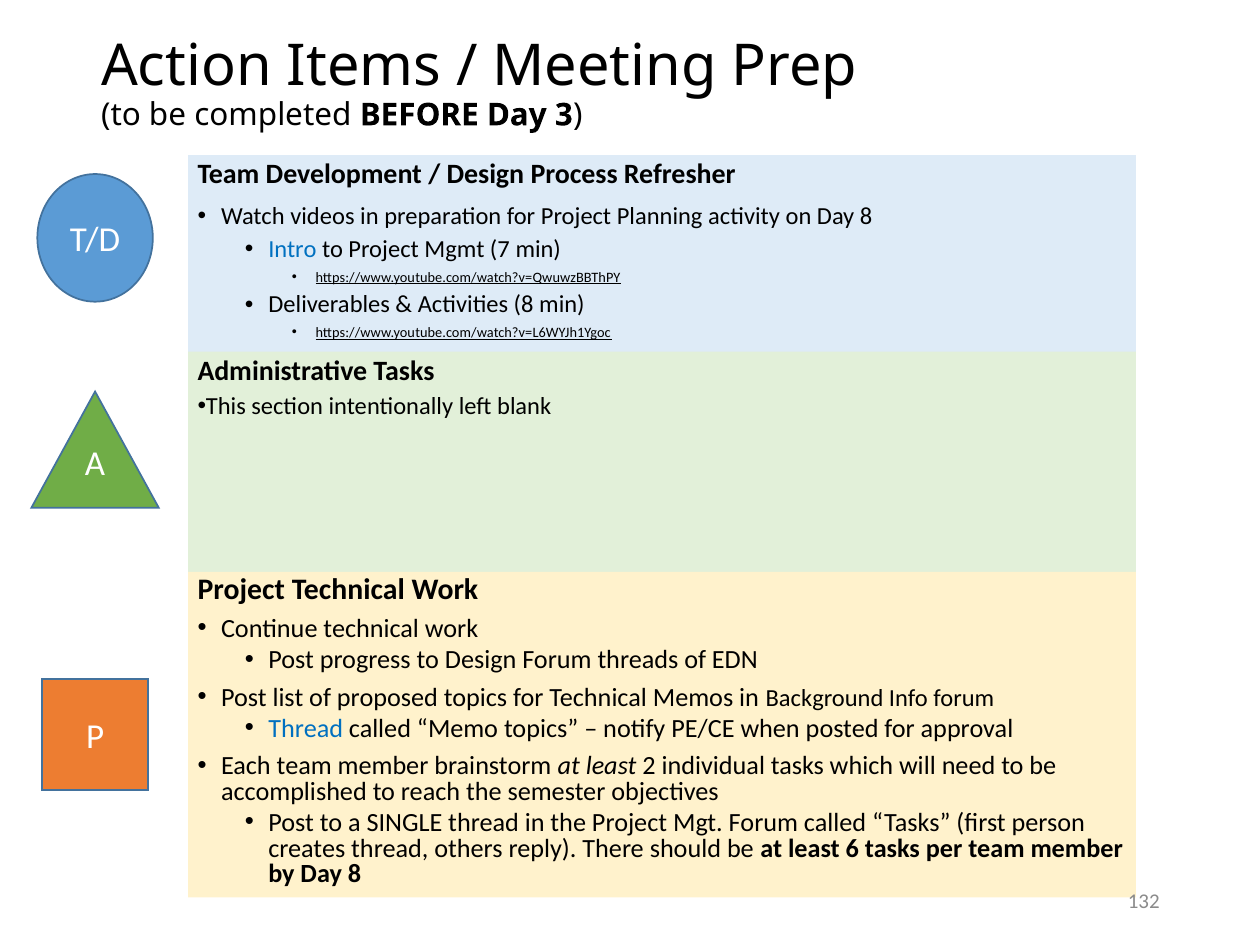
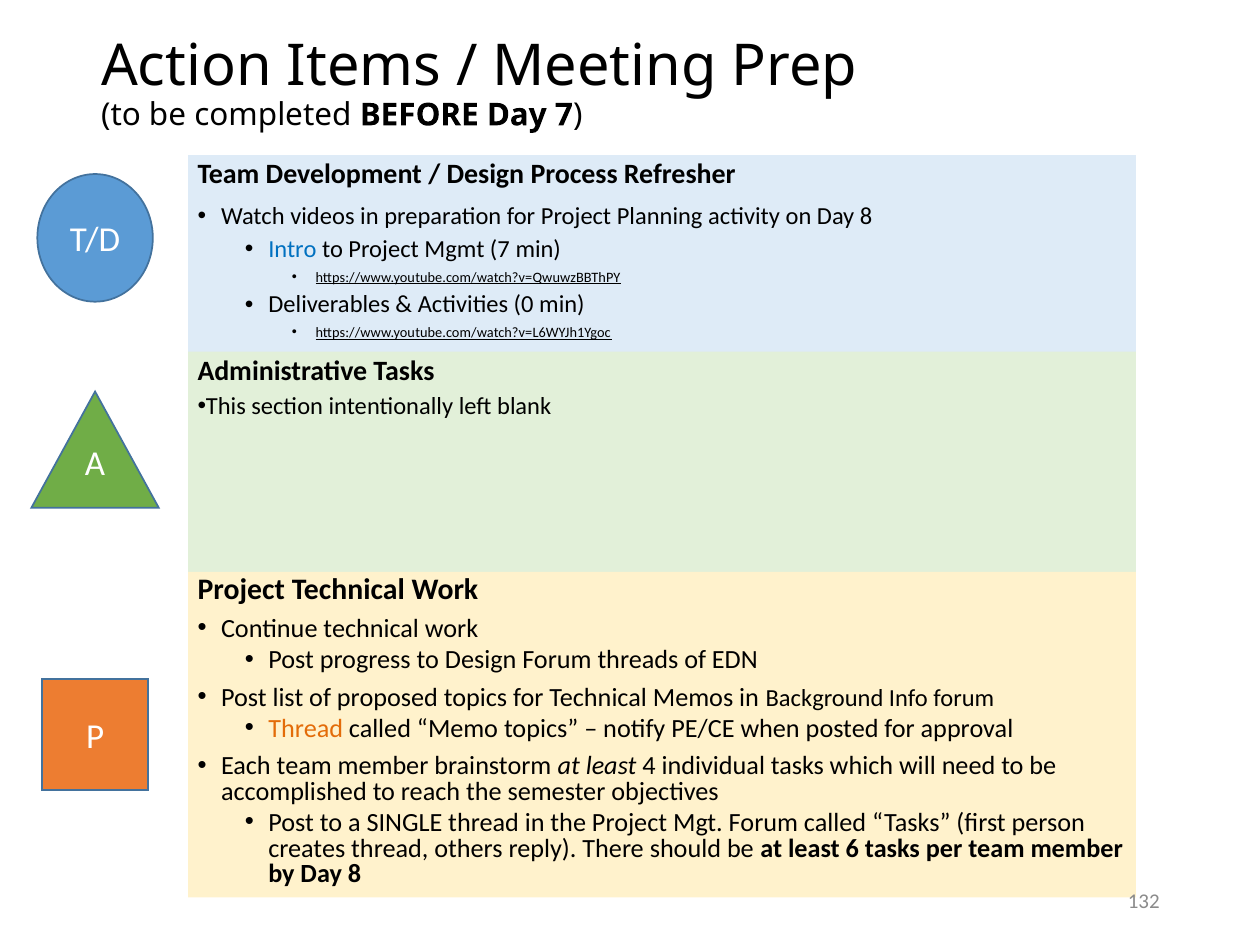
Day 3: 3 -> 7 (564, 115)
Activities 8: 8 -> 0 (524, 305)
Thread colour: blue -> orange (306, 729)
2: 2 -> 4 (649, 766)
